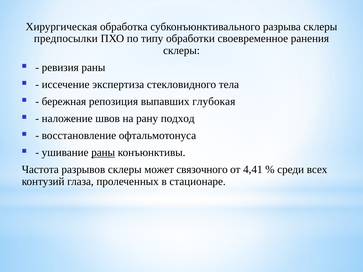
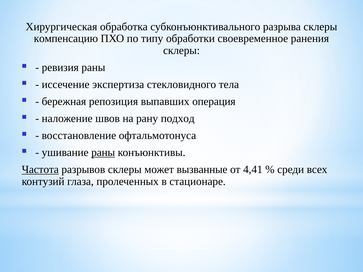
предпосылки: предпосылки -> компенсацию (66, 39)
глубокая: глубокая -> операция (214, 102)
Частота underline: none -> present (40, 170)
связочного: связочного -> вызванные (202, 170)
